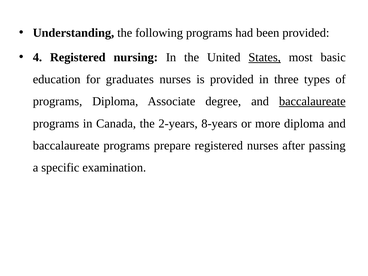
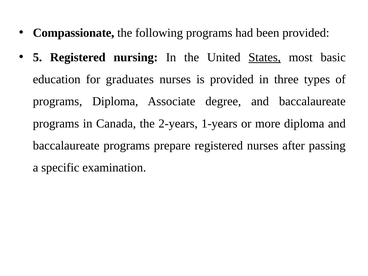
Understanding: Understanding -> Compassionate (74, 33)
4: 4 -> 5 (37, 57)
baccalaureate underline: present -> none (312, 101)
8-years: 8-years -> 1-years (219, 124)
